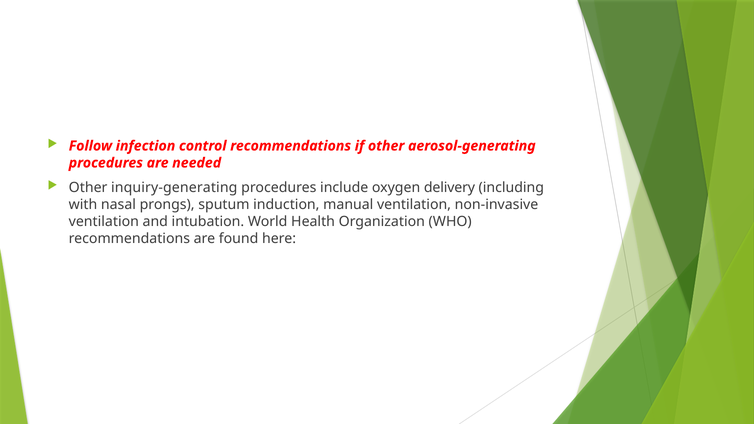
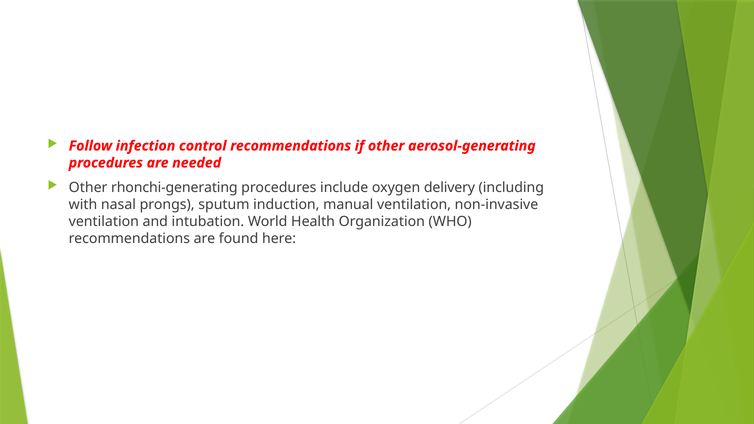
inquiry-generating: inquiry-generating -> rhonchi-generating (174, 188)
